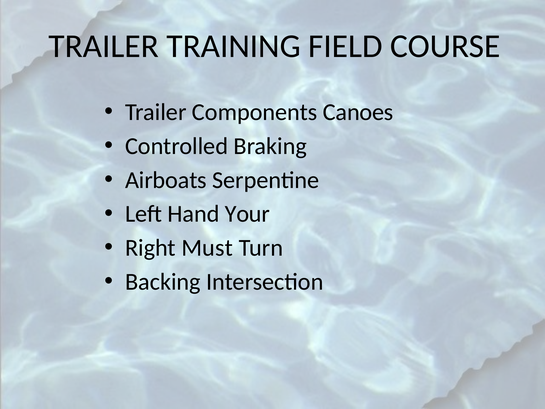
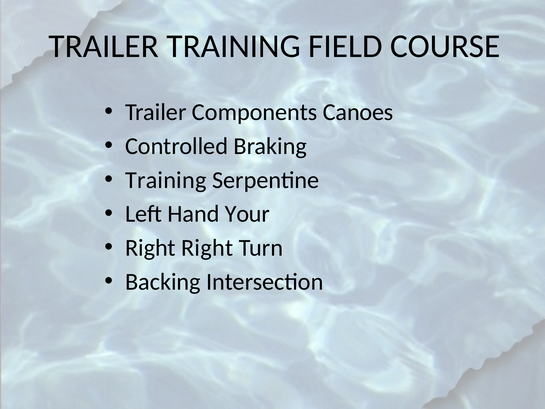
Airboats: Airboats -> Training (166, 180)
Right Must: Must -> Right (207, 248)
